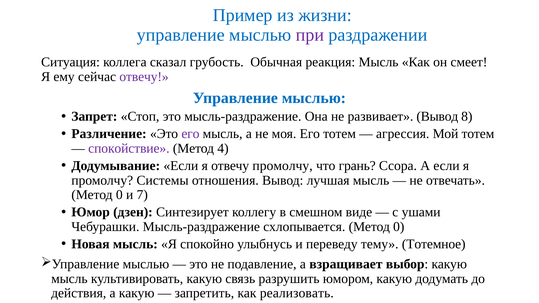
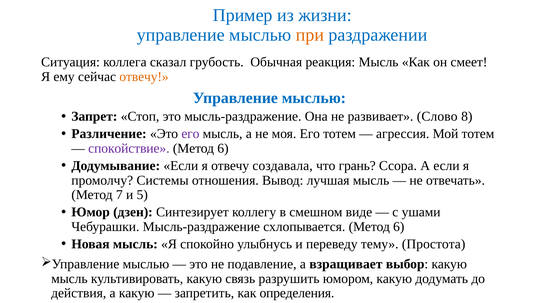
при colour: purple -> orange (310, 35)
отвечу colour: purple -> orange (144, 77)
развивает Вывод: Вывод -> Слово (437, 117)
4: 4 -> 6 (223, 148)
отвечу промолчу: промолчу -> создавала (283, 166)
0: 0 -> 7 (119, 195)
7: 7 -> 5 (142, 195)
схлопывается Метод 0: 0 -> 6 (399, 227)
Тотемное: Тотемное -> Простота (434, 244)
реализовать: реализовать -> определения (297, 293)
